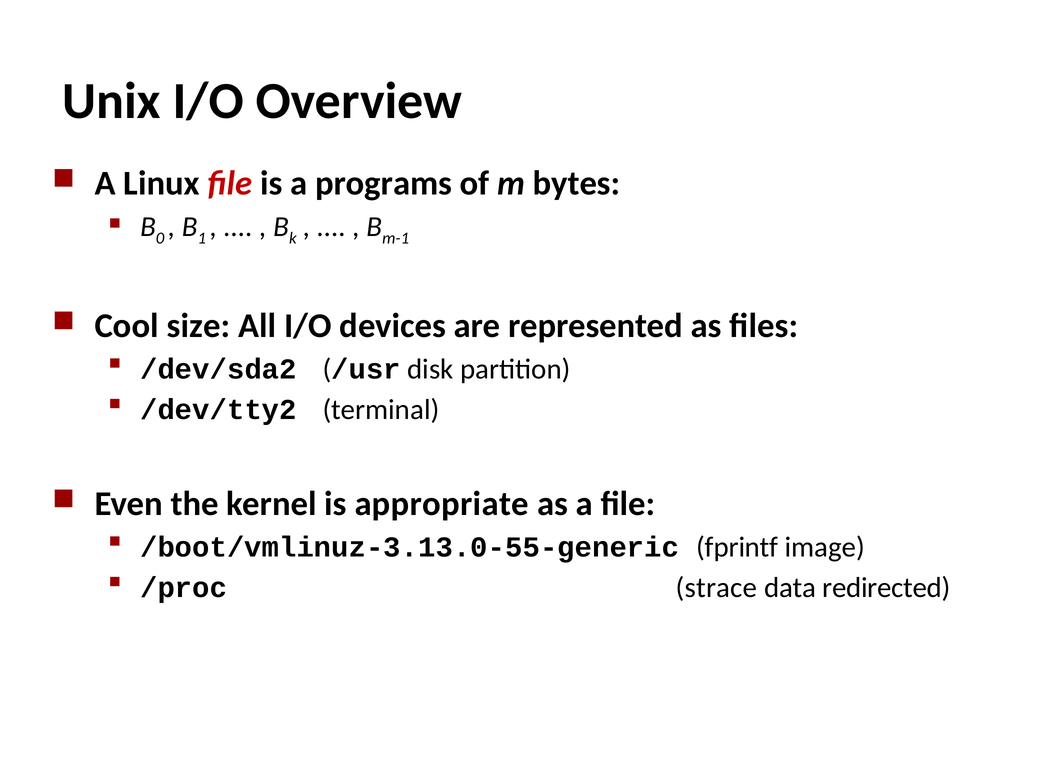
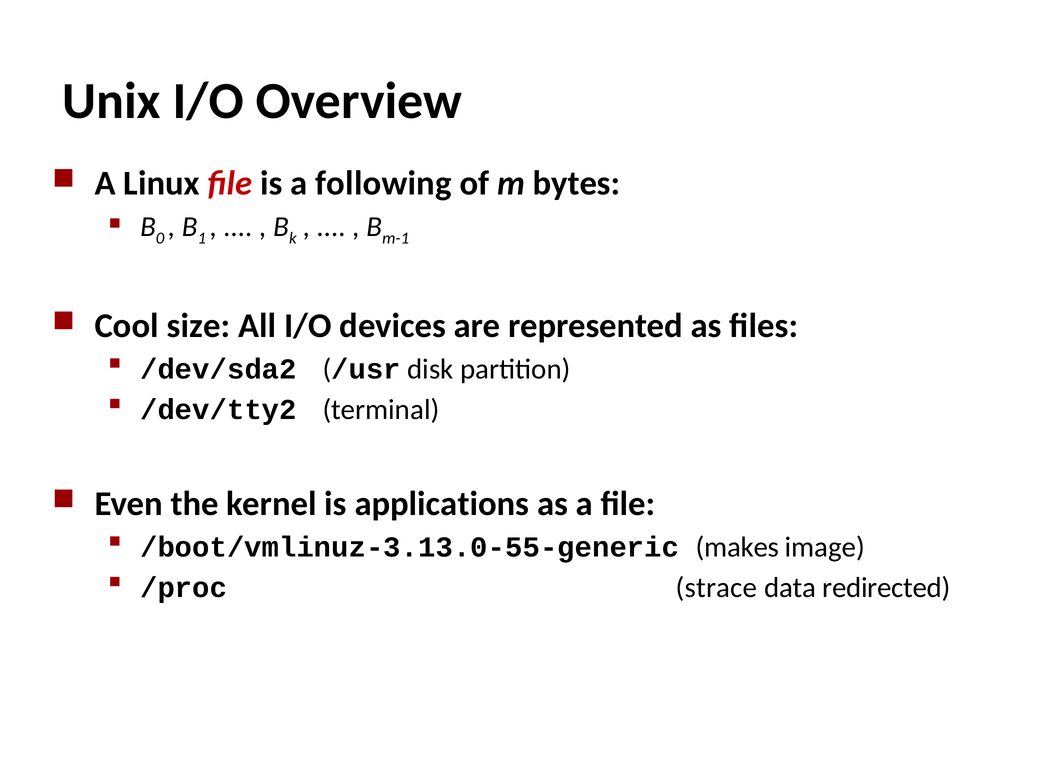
programs: programs -> following (383, 184)
appropriate: appropriate -> applications (442, 504)
fprintf: fprintf -> makes (737, 548)
